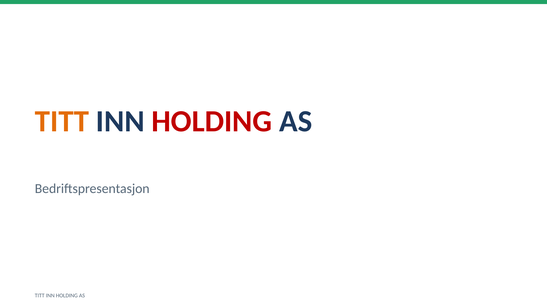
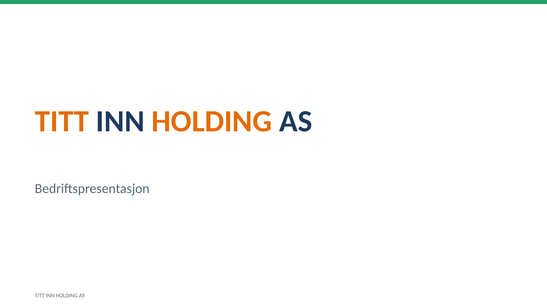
HOLDING colour: red -> orange (212, 121)
